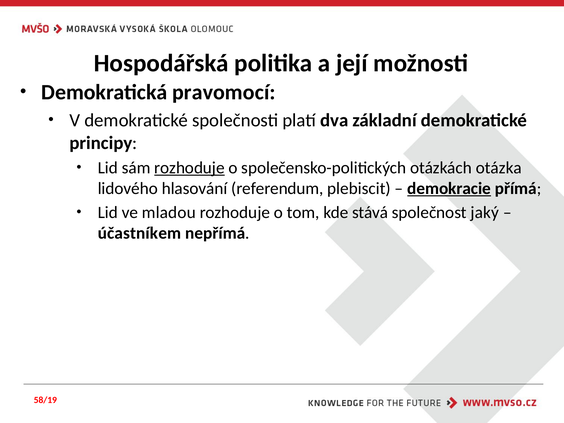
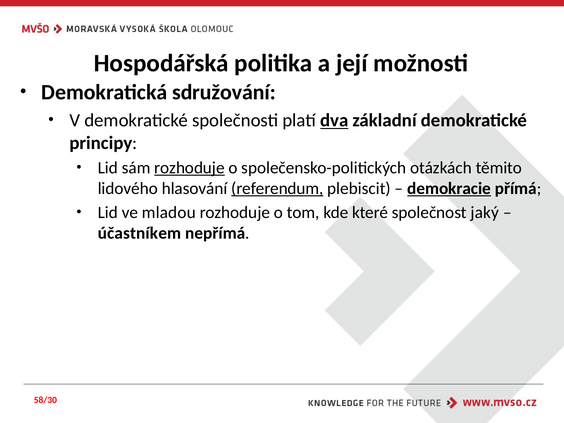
pravomocí: pravomocí -> sdružování (224, 92)
dva underline: none -> present (334, 120)
otázka: otázka -> těmito (499, 168)
referendum underline: none -> present (277, 188)
stává: stává -> které (370, 213)
58/19: 58/19 -> 58/30 (45, 400)
